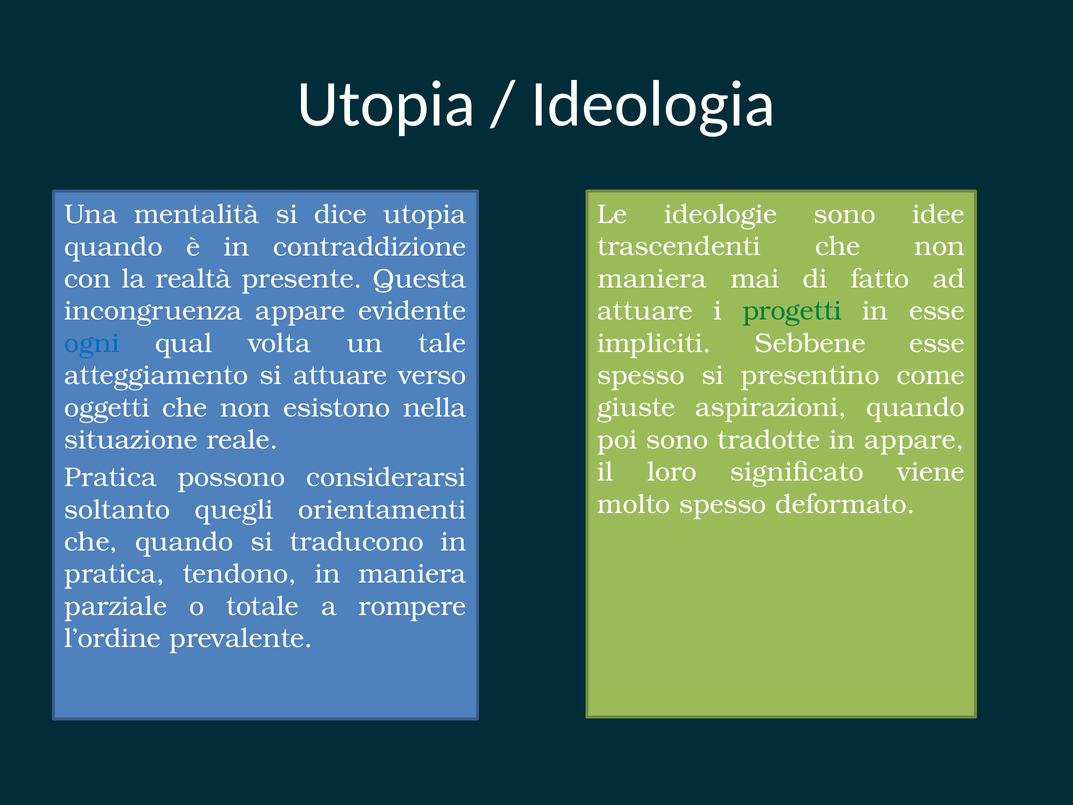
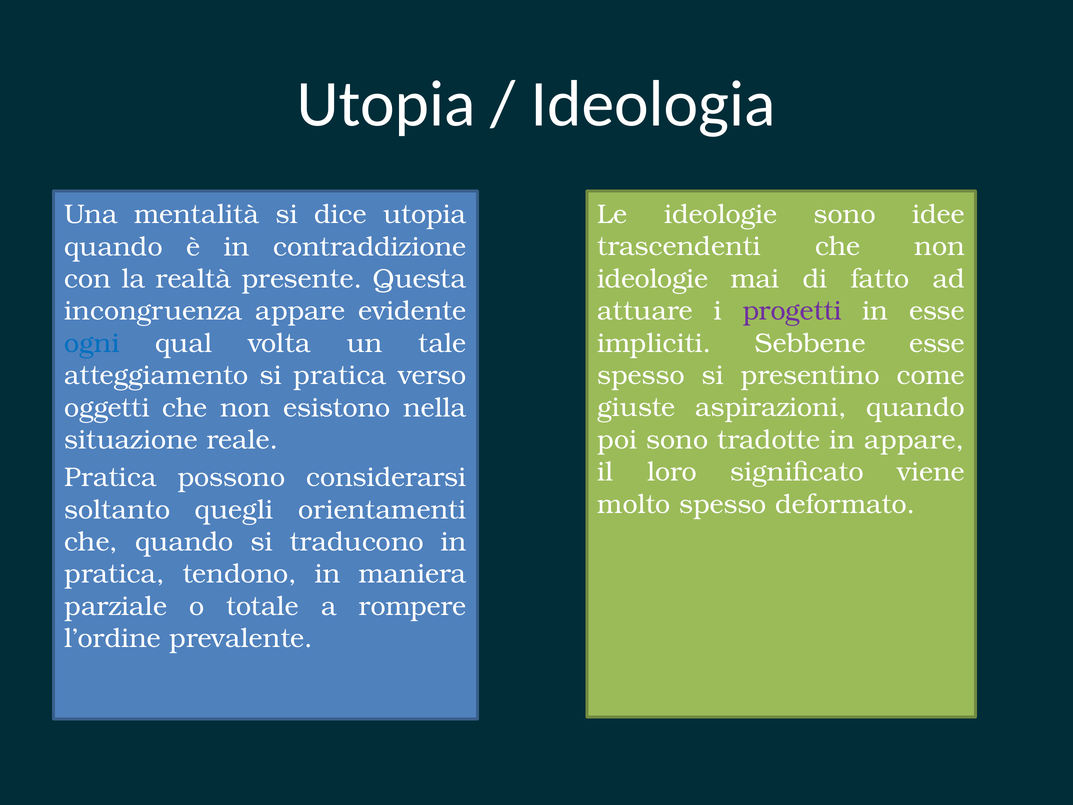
maniera: maniera -> ideologie (653, 279)
progetti colour: green -> purple (792, 311)
si attuare: attuare -> pratica (340, 375)
